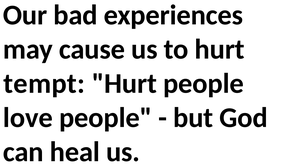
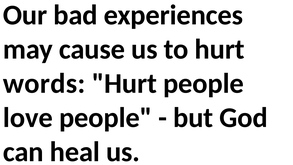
tempt: tempt -> words (44, 83)
